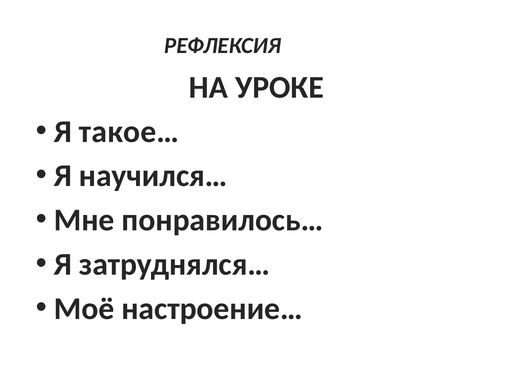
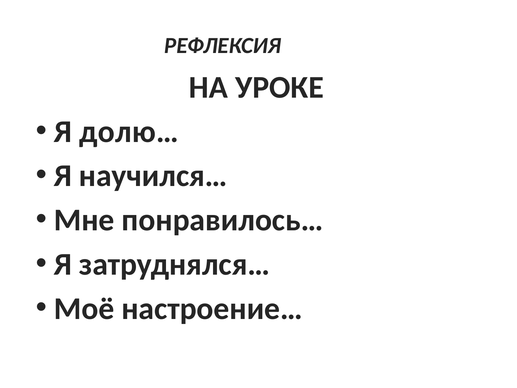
такое…: такое… -> долю… (129, 132)
